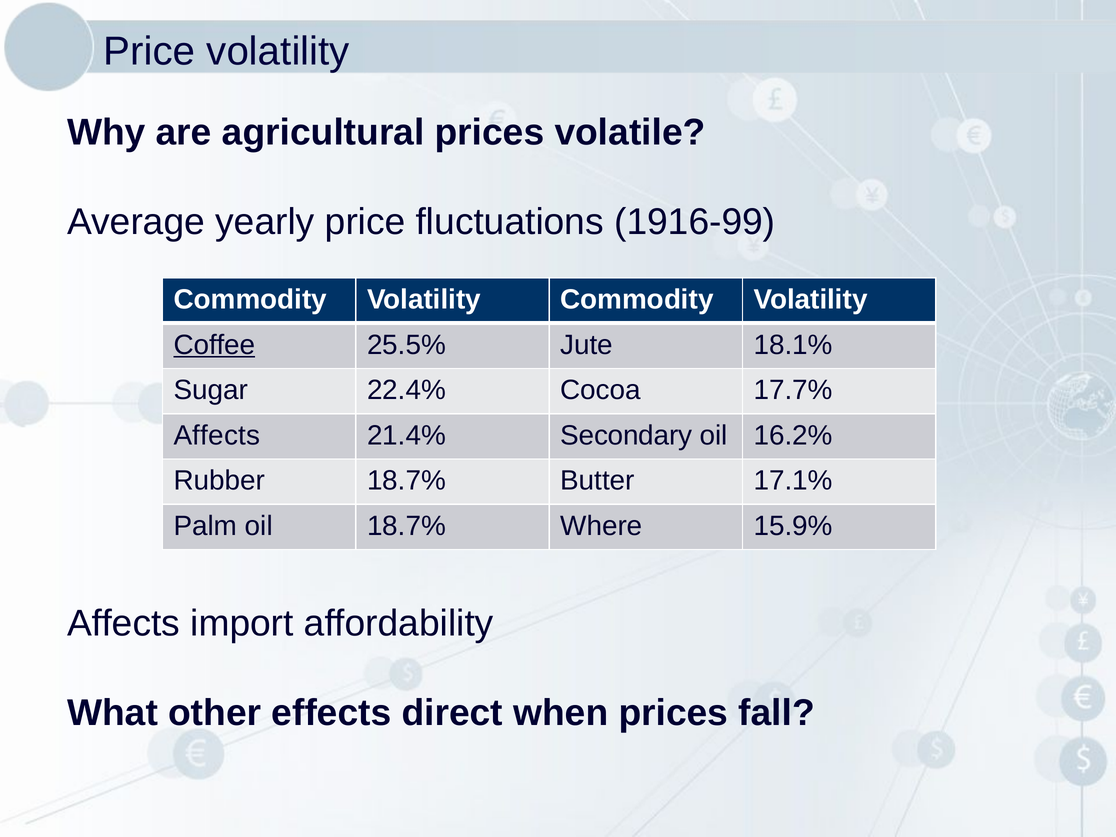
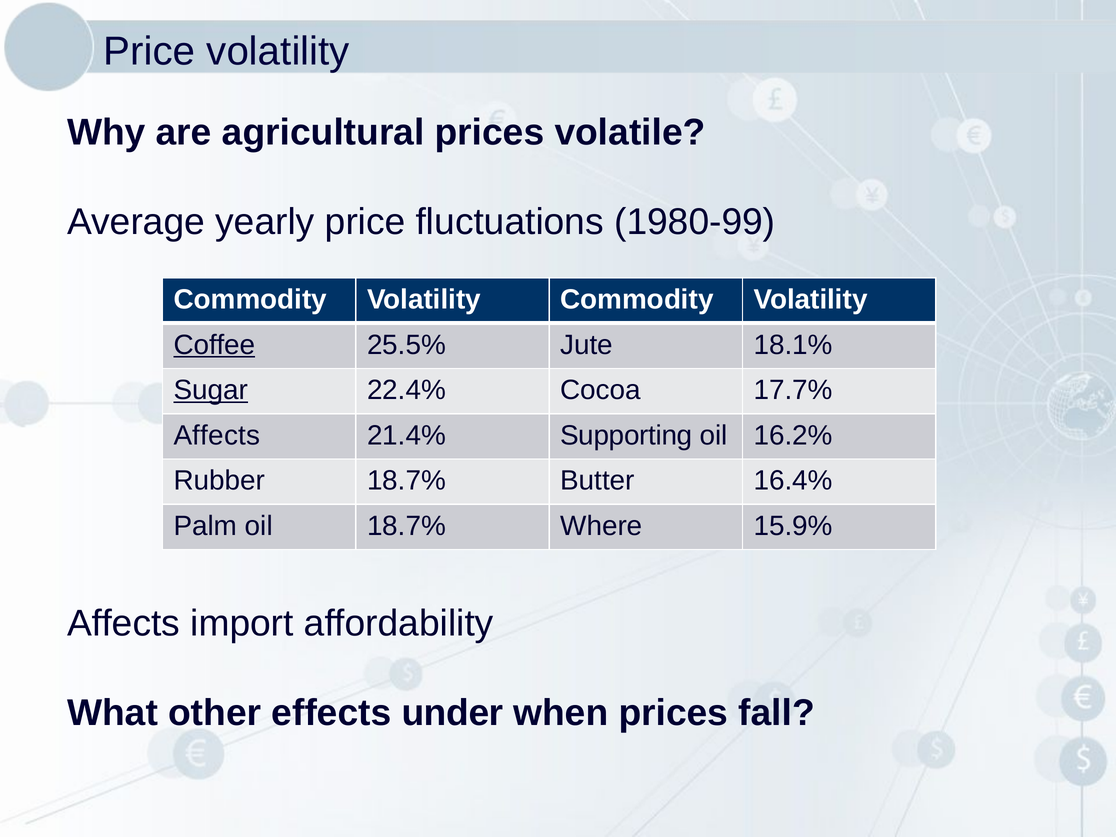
1916-99: 1916-99 -> 1980-99 (695, 222)
Sugar underline: none -> present (211, 390)
Secondary: Secondary -> Supporting (626, 435)
17.1%: 17.1% -> 16.4% (793, 481)
direct: direct -> under (452, 713)
